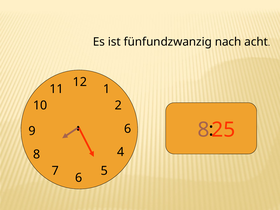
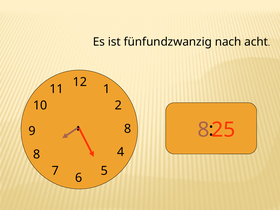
9 6: 6 -> 8 (128, 129)
